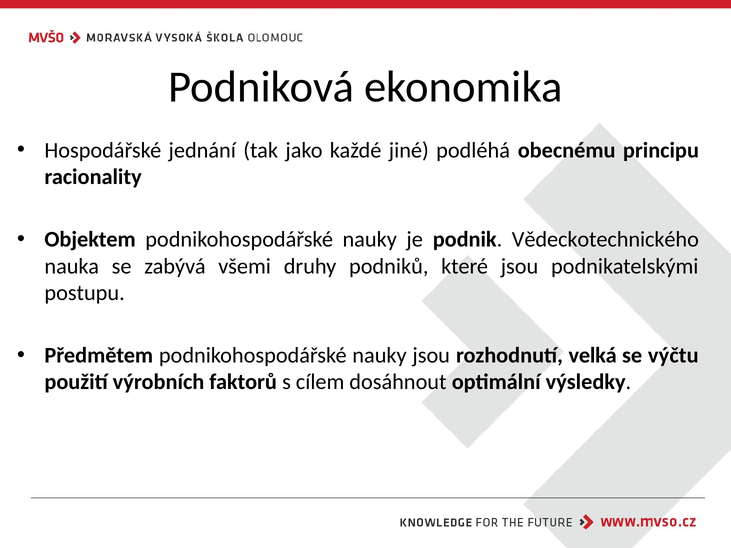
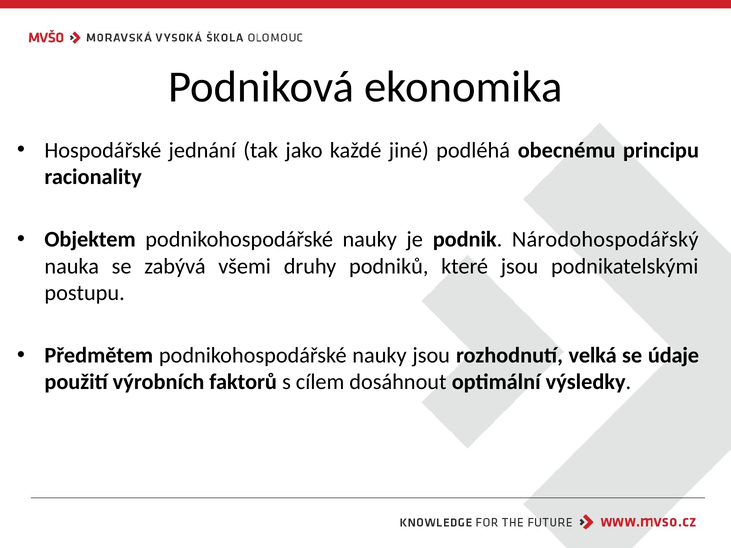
Vědeckotechnického: Vědeckotechnického -> Národohospodářský (605, 240)
výčtu: výčtu -> údaje (674, 356)
